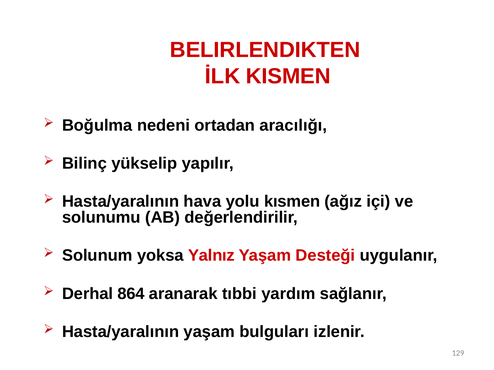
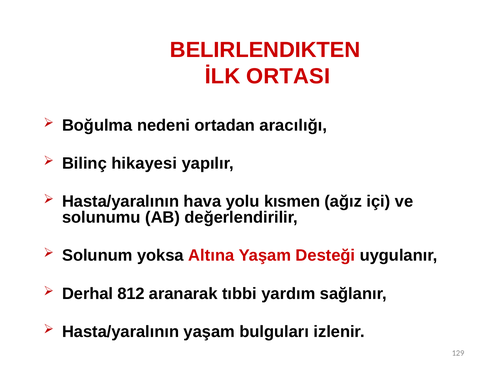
KISMEN: KISMEN -> ORTASI (288, 76)
yükselip: yükselip -> hikayesi (144, 164)
Yalnız: Yalnız -> Altına (211, 256)
864: 864 -> 812 (131, 294)
